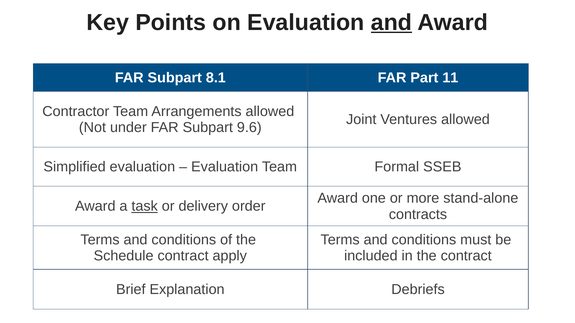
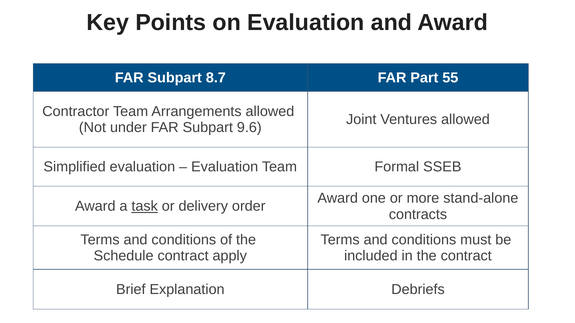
and underline: present -> none (391, 22)
8.1: 8.1 -> 8.7 (216, 78)
11: 11 -> 55 (450, 78)
